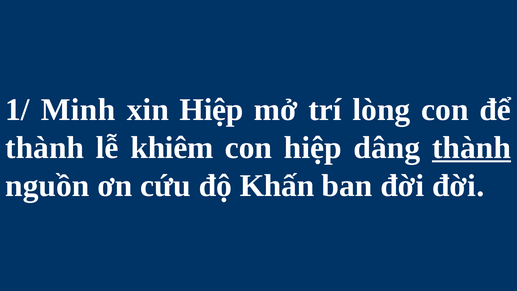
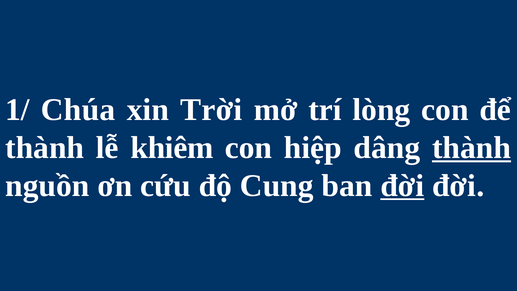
Minh: Minh -> Chúa (78, 110)
xin Hiệp: Hiệp -> Trời (211, 110)
Khấn: Khấn -> Cung (277, 186)
đời underline: none -> present (402, 186)
